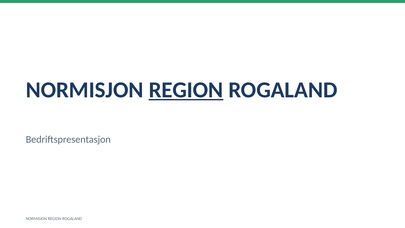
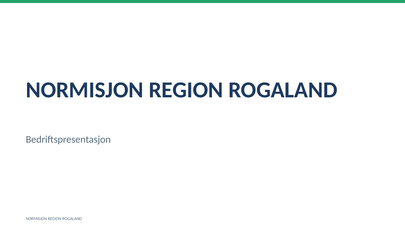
REGION underline: present -> none (186, 90)
